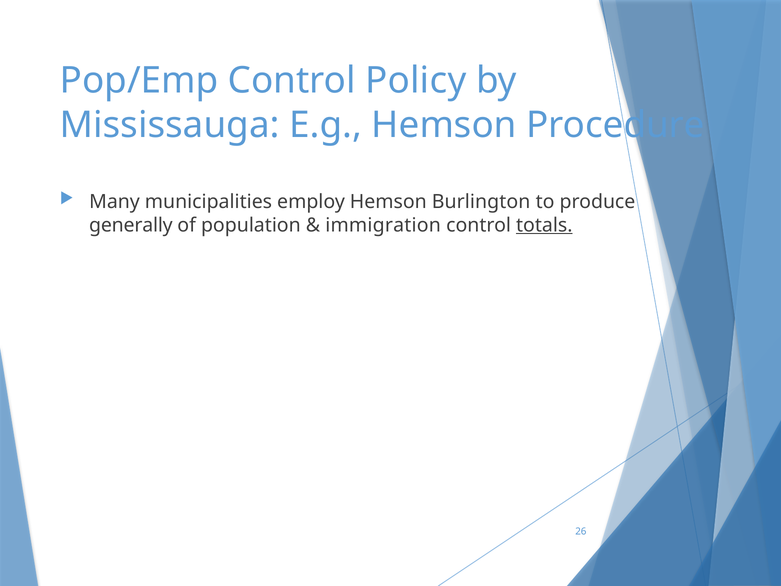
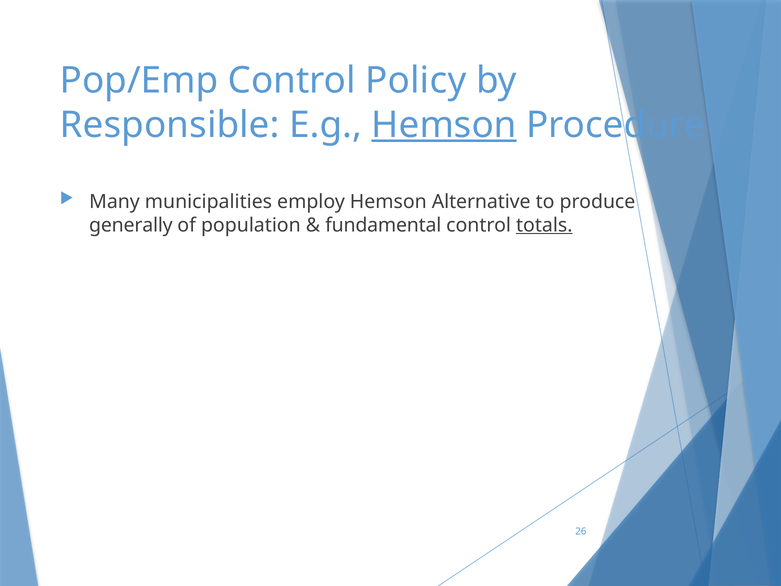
Mississauga: Mississauga -> Responsible (170, 125)
Hemson underline: none -> present (444, 125)
Burlington: Burlington -> Alternative (481, 202)
immigration: immigration -> fundamental (383, 225)
